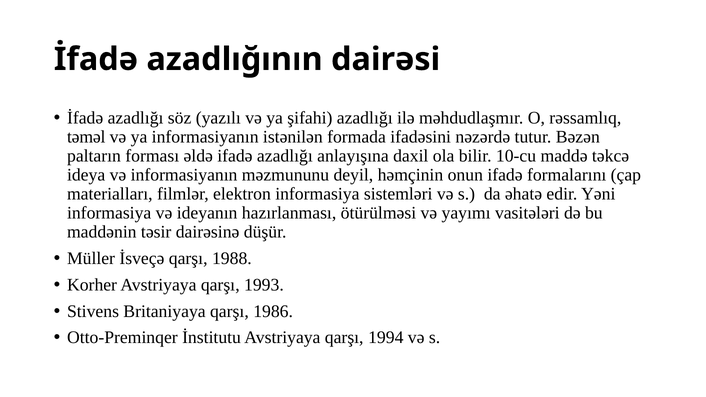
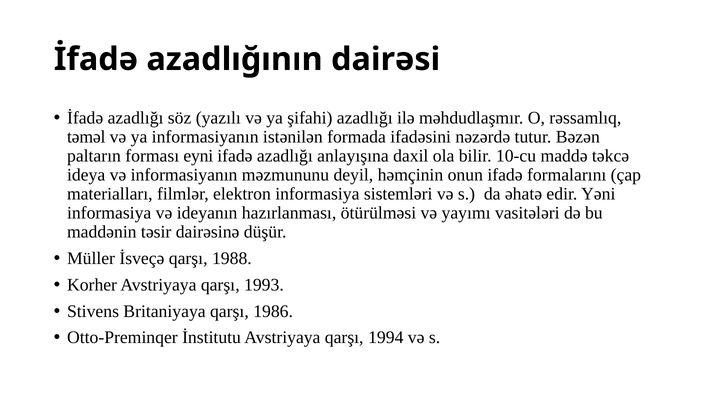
əldə: əldə -> eyni (198, 156)
